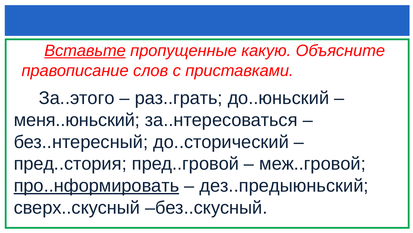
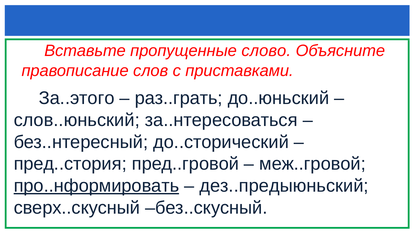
Вставьте underline: present -> none (85, 51)
какую: какую -> слово (266, 51)
меня..юньский: меня..юньский -> слов..юньский (77, 120)
